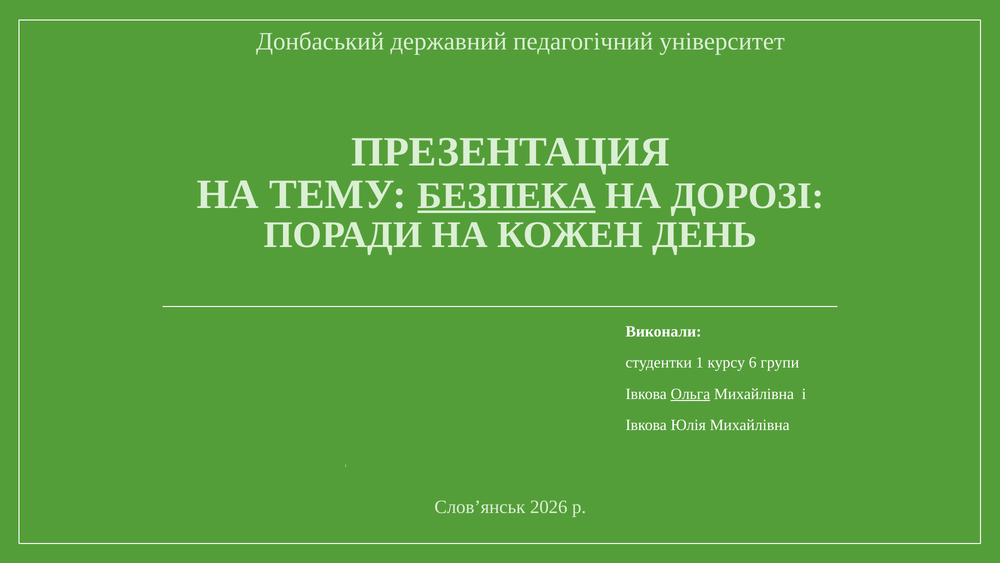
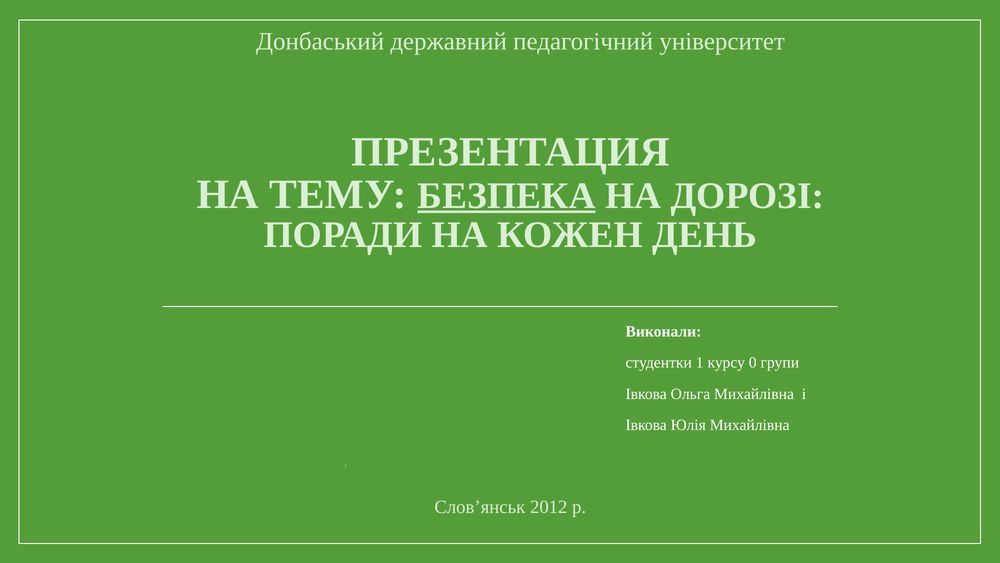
6: 6 -> 0 (753, 362)
Ольга underline: present -> none (690, 394)
2026: 2026 -> 2012 (549, 507)
